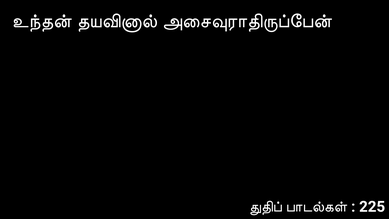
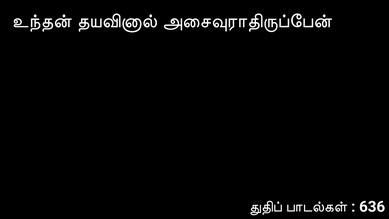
225: 225 -> 636 (372, 207)
